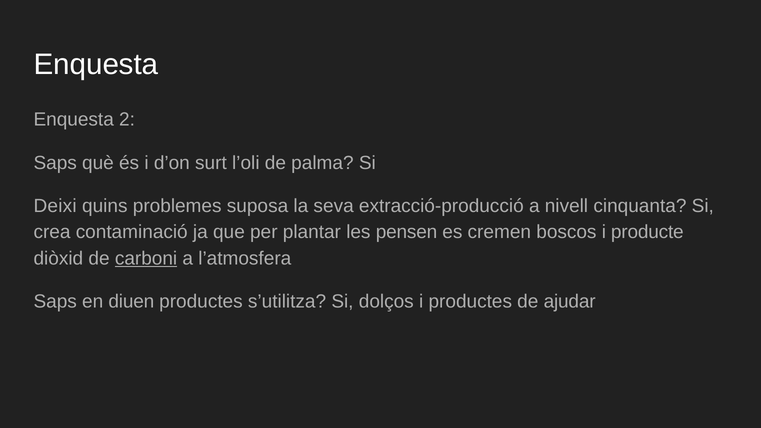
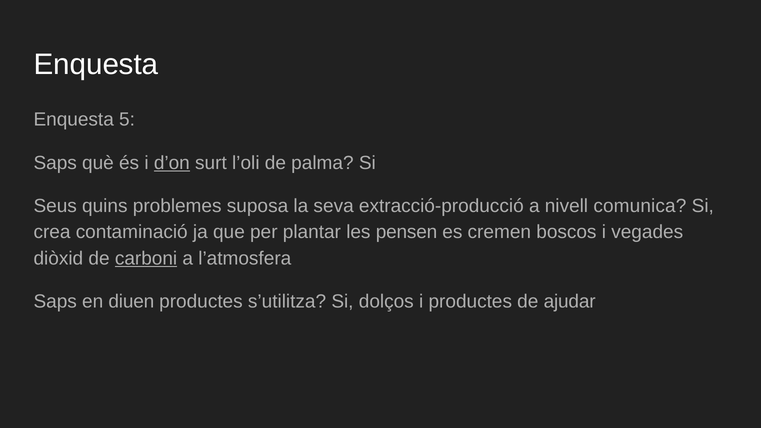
2: 2 -> 5 (127, 120)
d’on underline: none -> present (172, 163)
Deixi: Deixi -> Seus (55, 206)
cinquanta: cinquanta -> comunica (640, 206)
producte: producte -> vegades (647, 232)
